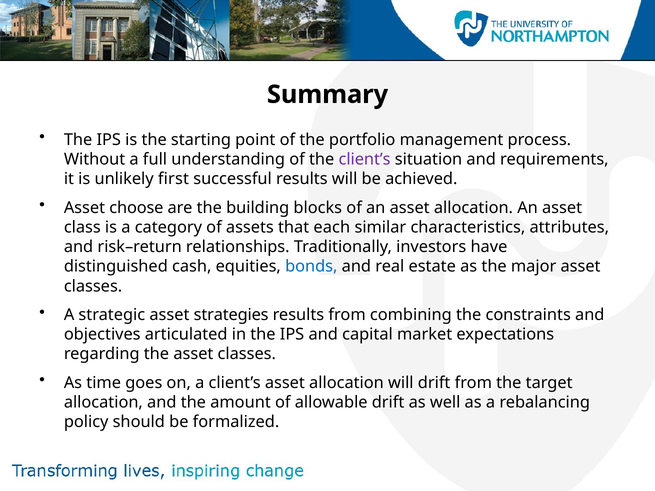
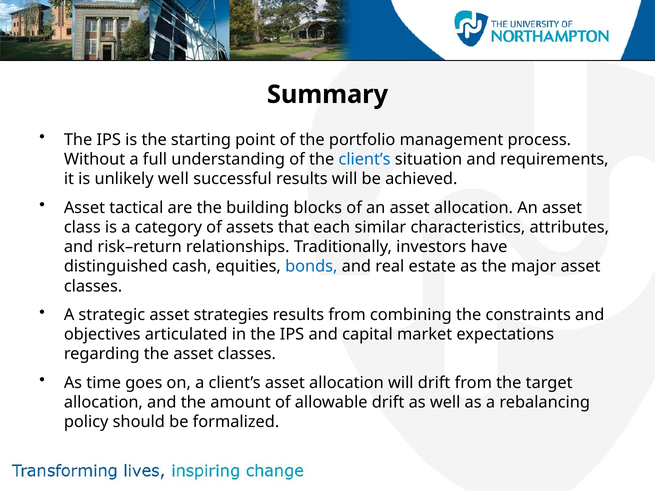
client’s colour: purple -> blue (365, 159)
unlikely first: first -> well (173, 179)
choose: choose -> tactical (136, 208)
